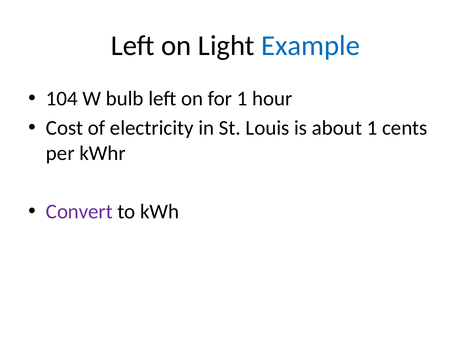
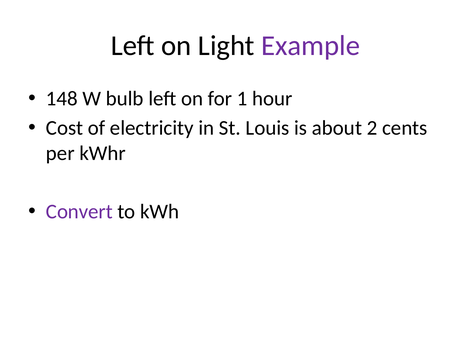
Example colour: blue -> purple (311, 46)
104: 104 -> 148 (62, 99)
about 1: 1 -> 2 (372, 128)
